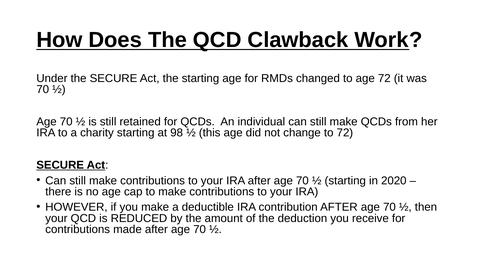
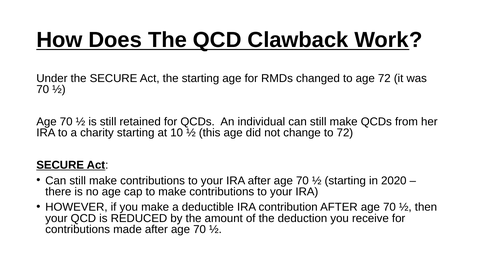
98: 98 -> 10 (177, 133)
